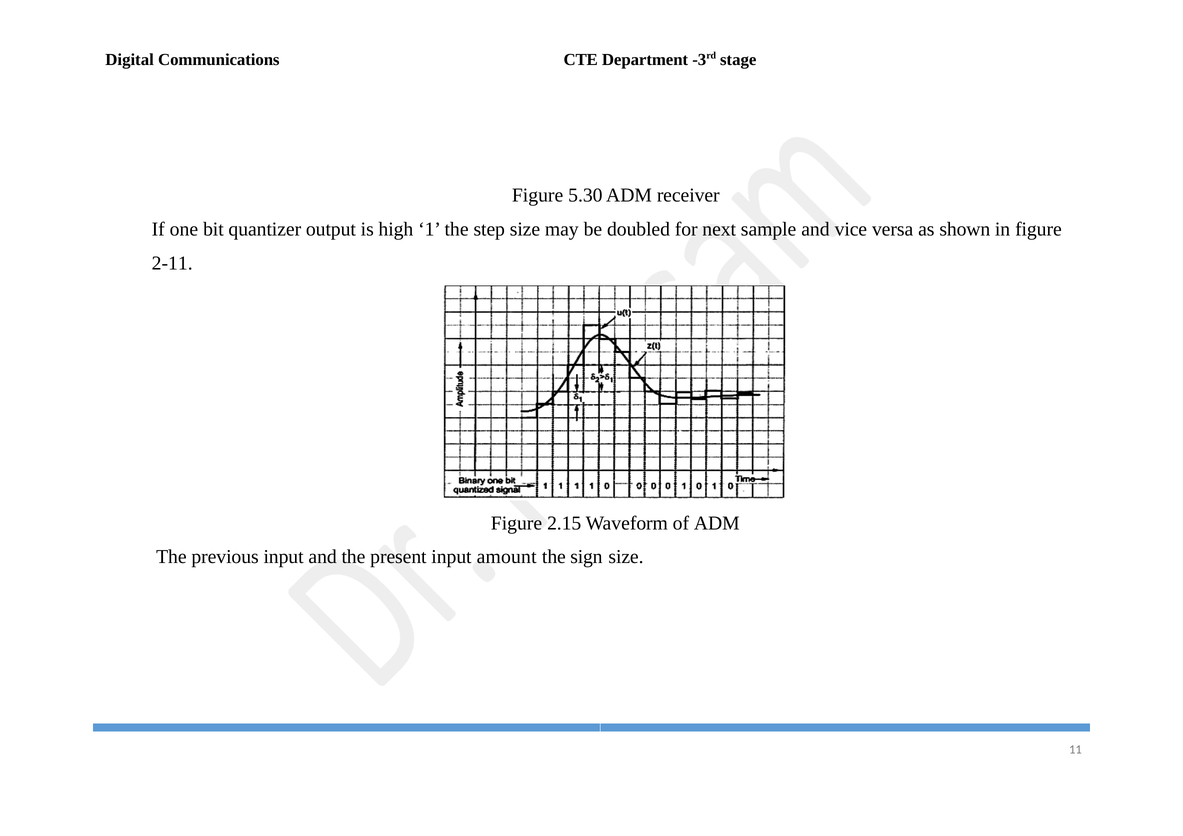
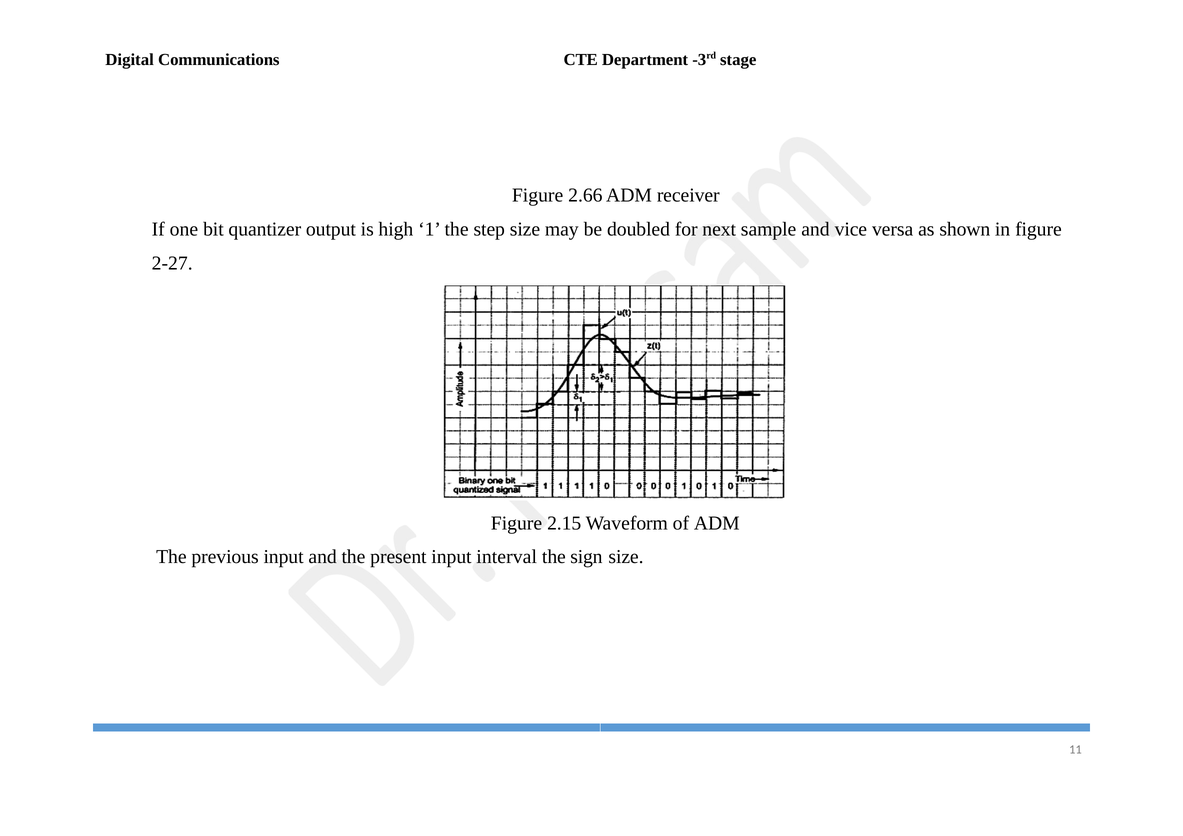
5.30: 5.30 -> 2.66 (585, 196)
2-11: 2-11 -> 2-27 (172, 263)
amount: amount -> interval (507, 557)
